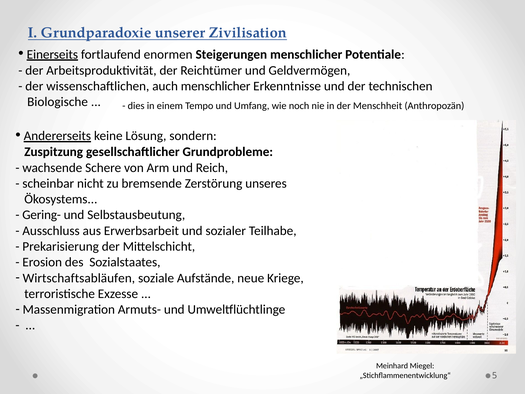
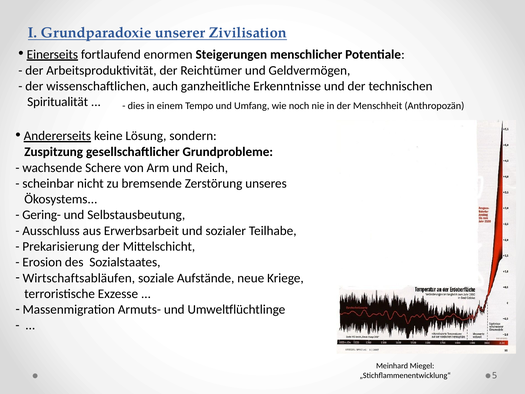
auch menschlicher: menschlicher -> ganzheitliche (216, 86)
Biologische: Biologische -> Spiritualität (58, 102)
